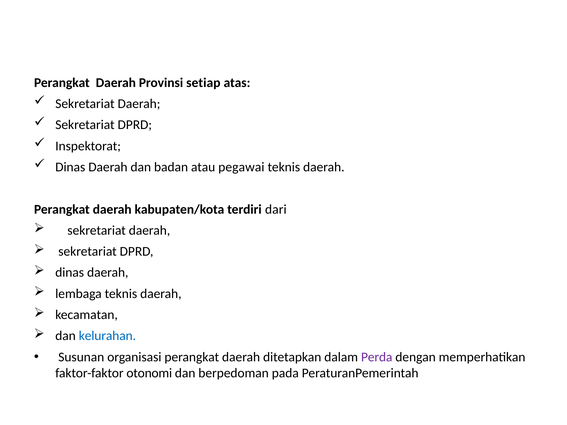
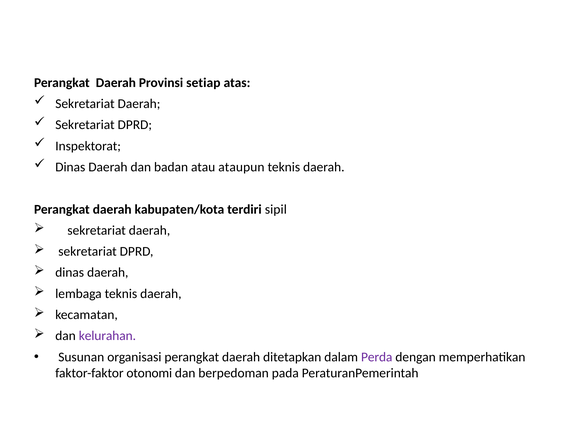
pegawai: pegawai -> ataupun (241, 167)
dari: dari -> sipil (276, 209)
kelurahan colour: blue -> purple (107, 336)
